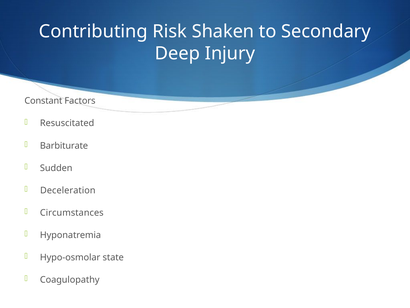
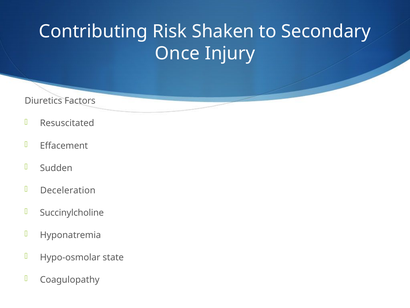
Deep: Deep -> Once (177, 53)
Constant: Constant -> Diuretics (43, 101)
Barbiturate: Barbiturate -> Effacement (64, 145)
Circumstances: Circumstances -> Succinylcholine (72, 212)
